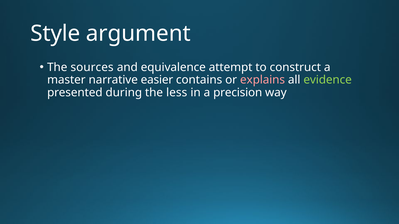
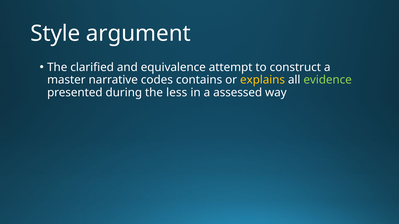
sources: sources -> clarified (92, 67)
easier: easier -> codes (157, 80)
explains colour: pink -> yellow (263, 80)
precision: precision -> assessed (238, 93)
